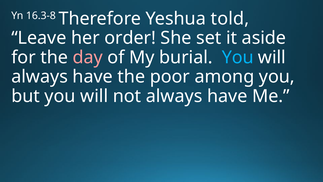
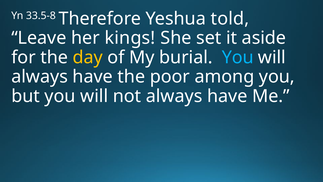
16.3-8: 16.3-8 -> 33.5-8 (41, 16)
order: order -> kings (130, 38)
day colour: pink -> yellow (88, 57)
